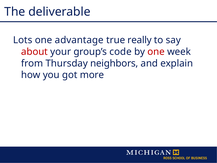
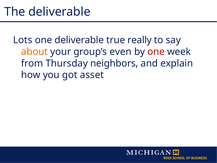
one advantage: advantage -> deliverable (79, 40)
about colour: red -> orange (34, 52)
code: code -> even (121, 52)
more: more -> asset (92, 75)
